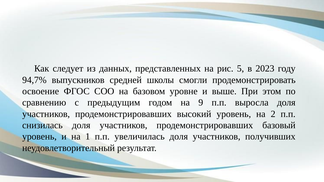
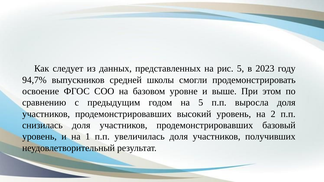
на 9: 9 -> 5 (201, 103)
